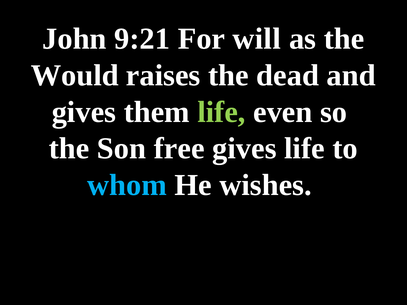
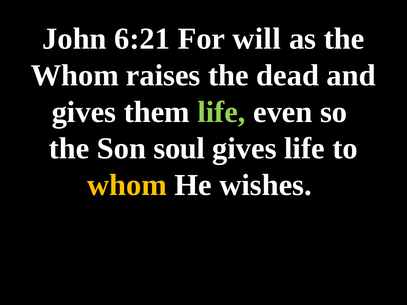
9:21: 9:21 -> 6:21 (142, 39)
Would: Would -> Whom (75, 75)
free: free -> soul (179, 149)
whom colour: light blue -> yellow (127, 185)
